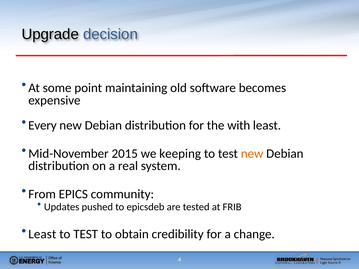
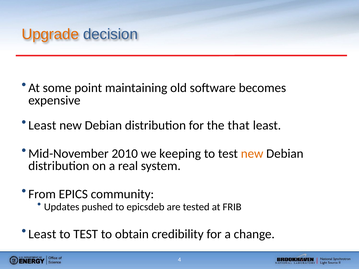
Upgrade colour: black -> orange (50, 34)
Every: Every -> Least (42, 125)
with: with -> that (239, 125)
2015: 2015 -> 2010 (125, 154)
